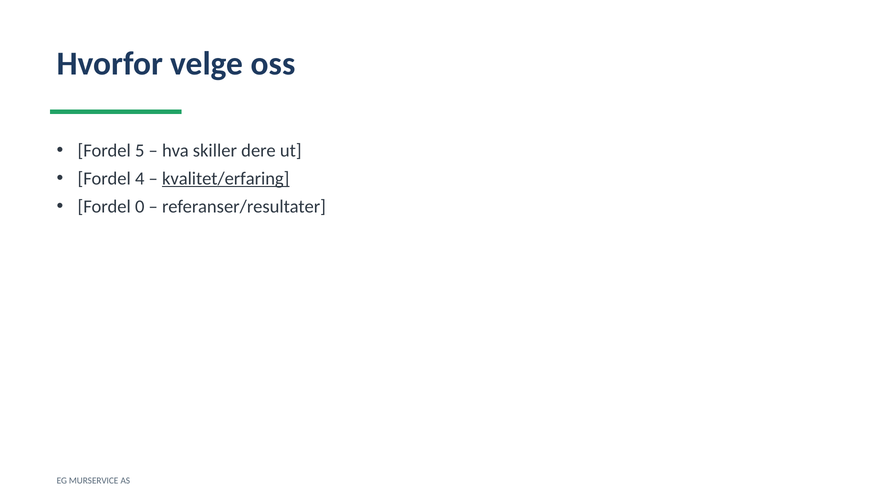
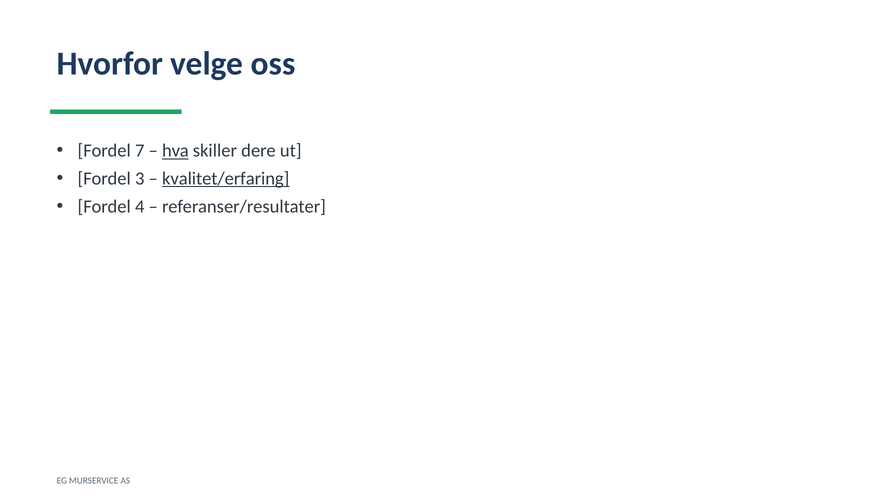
5: 5 -> 7 (140, 151)
hva underline: none -> present (175, 151)
4: 4 -> 3 (140, 179)
0: 0 -> 4 (140, 207)
